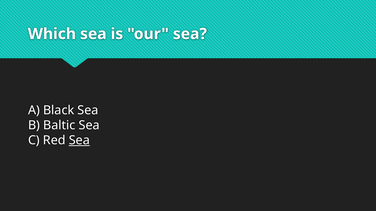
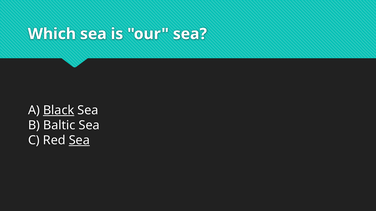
Black underline: none -> present (59, 110)
